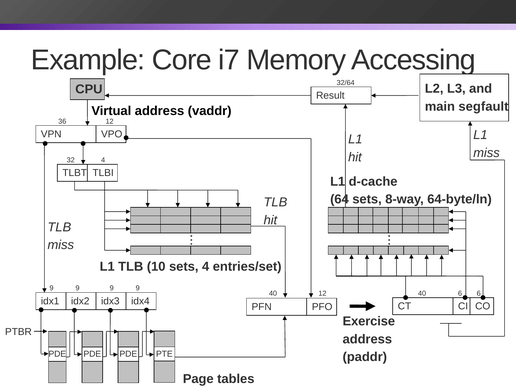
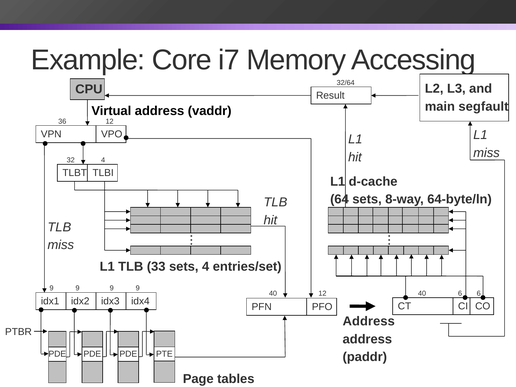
10: 10 -> 33 (156, 266)
Exercise: Exercise -> Address (369, 321)
